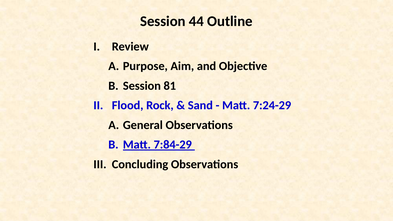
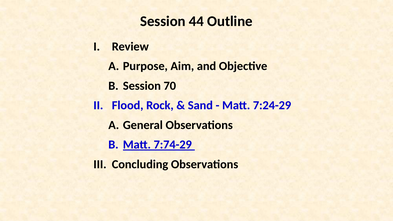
81: 81 -> 70 (170, 86)
7:84-29: 7:84-29 -> 7:74-29 (173, 145)
